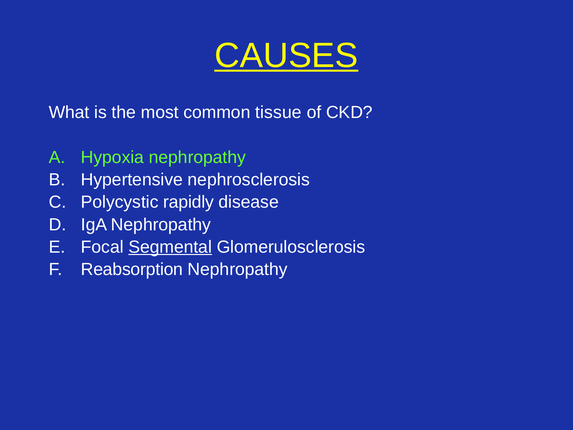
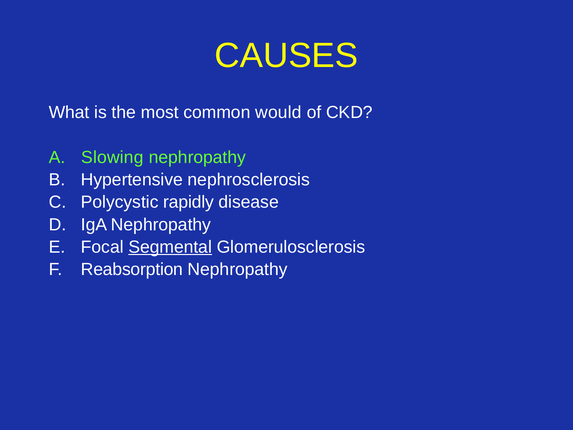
CAUSES underline: present -> none (286, 55)
tissue: tissue -> would (278, 112)
Hypoxia: Hypoxia -> Slowing (112, 157)
